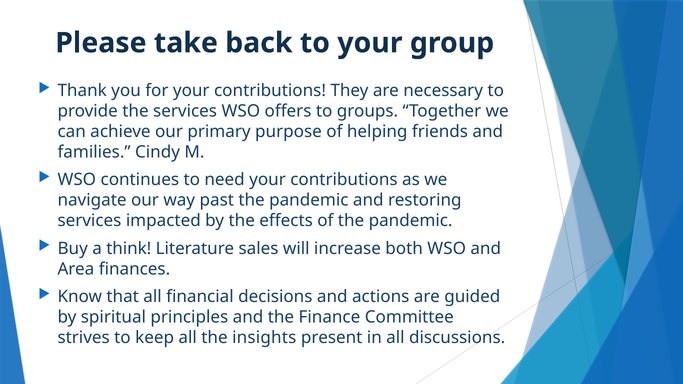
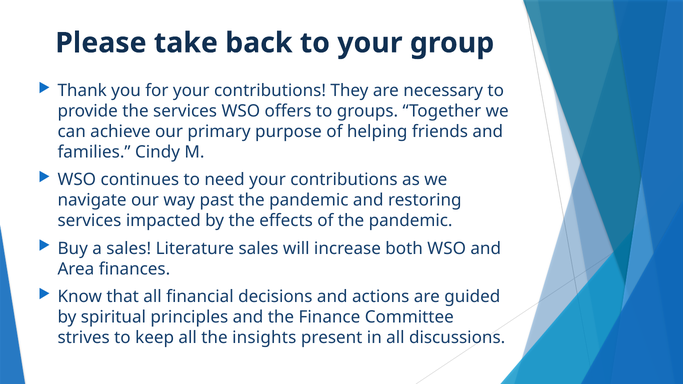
a think: think -> sales (129, 249)
